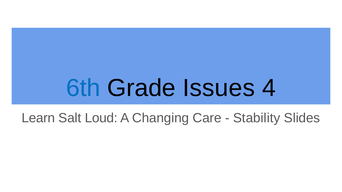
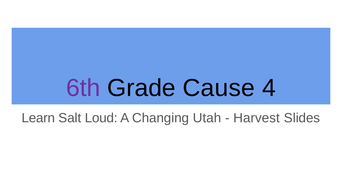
6th colour: blue -> purple (83, 88)
Issues: Issues -> Cause (219, 88)
Care: Care -> Utah (207, 118)
Stability: Stability -> Harvest (257, 118)
